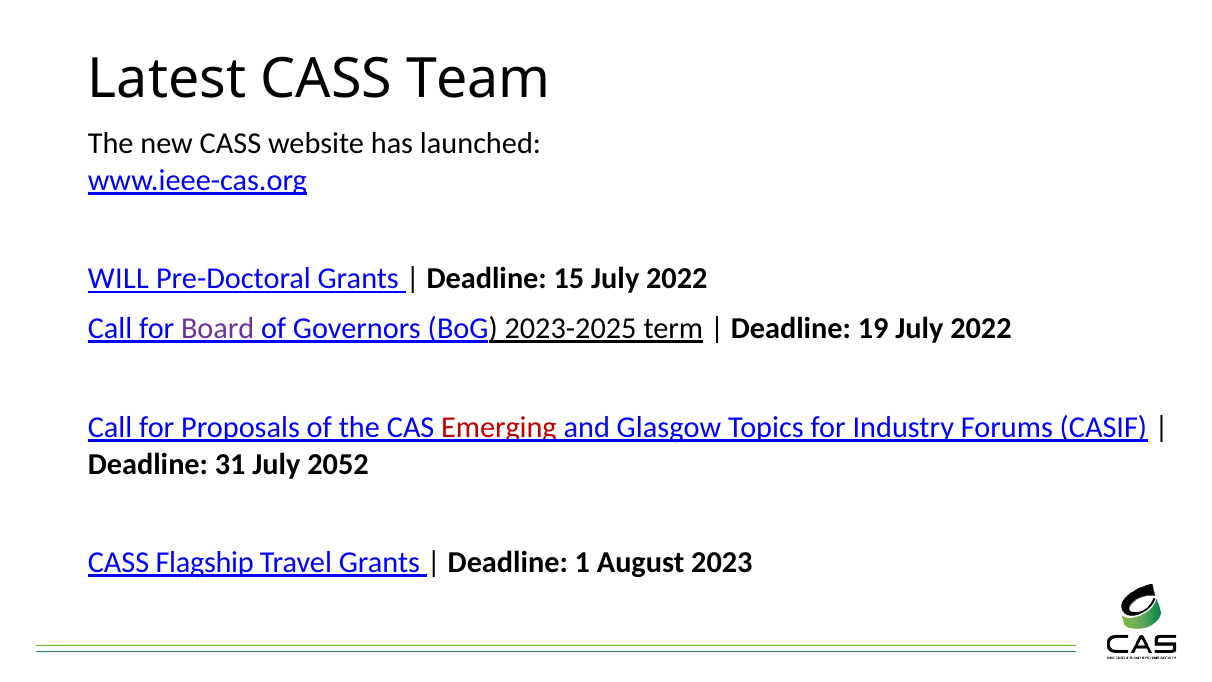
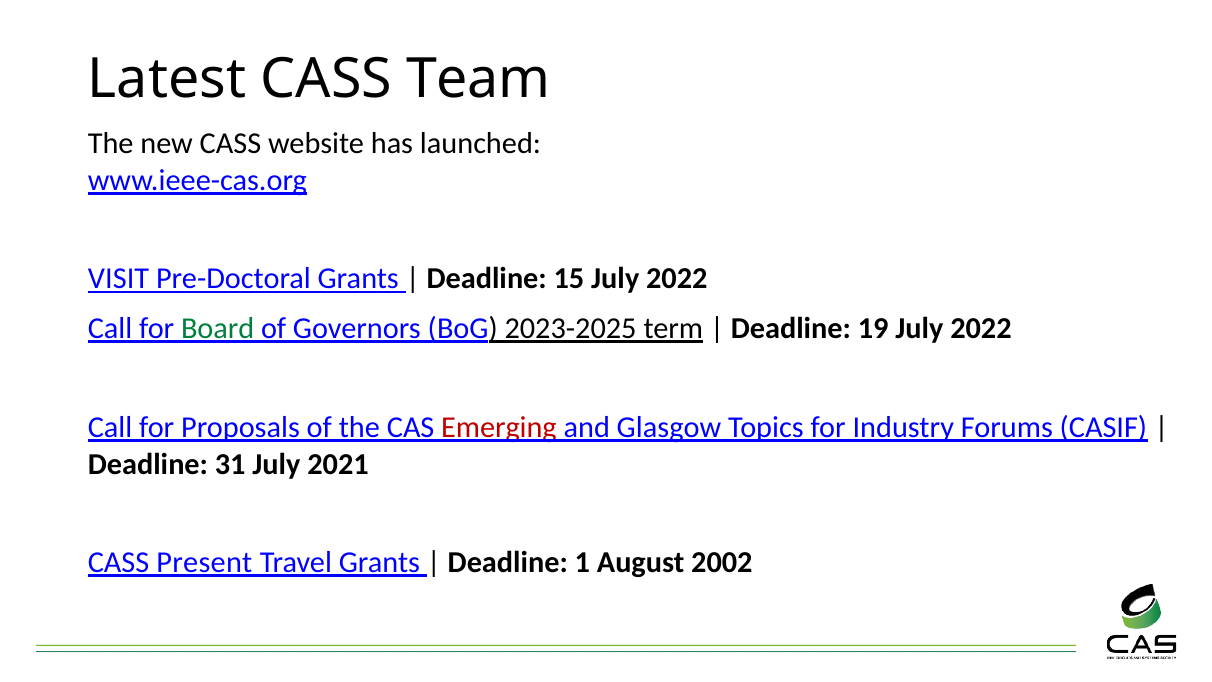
WILL: WILL -> VISIT (119, 279)
Board colour: purple -> green (218, 328)
2052: 2052 -> 2021 (338, 464)
Flagship: Flagship -> Present (204, 562)
2023: 2023 -> 2002 (722, 562)
